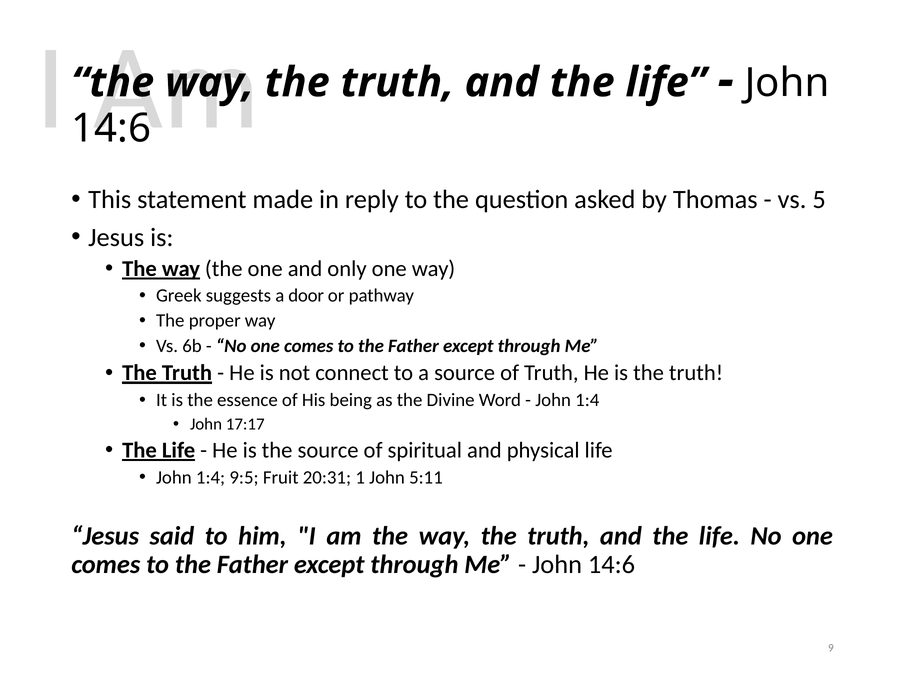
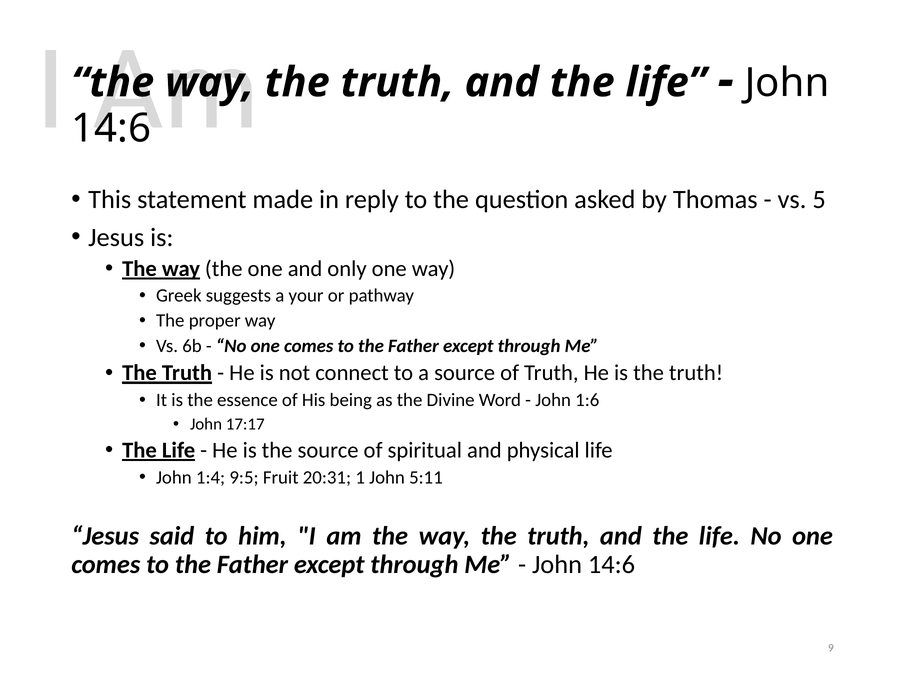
door: door -> your (306, 296)
1:4: 1:4 -> 1:6 (587, 400)
